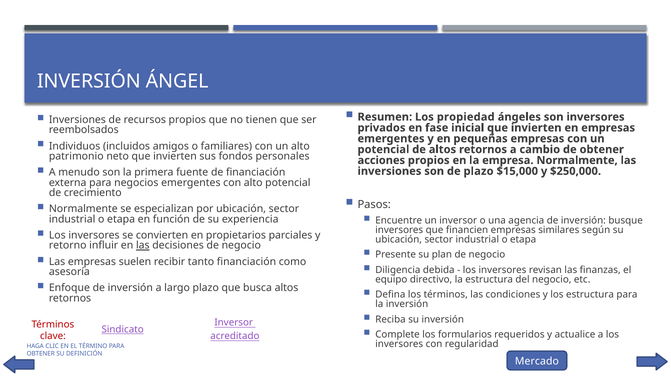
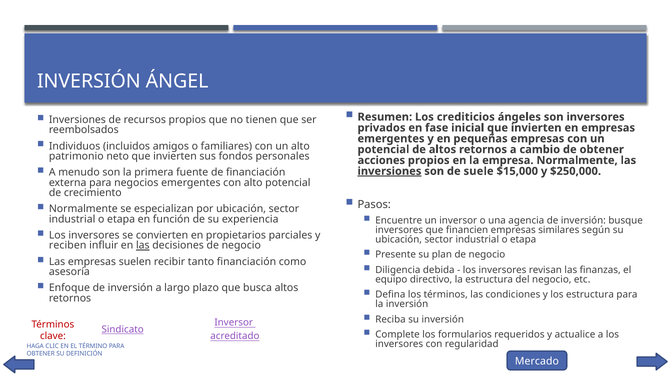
propiedad: propiedad -> crediticios (466, 117)
inversiones underline: none -> present (389, 171)
de plazo: plazo -> suele (479, 171)
retorno: retorno -> reciben (68, 246)
